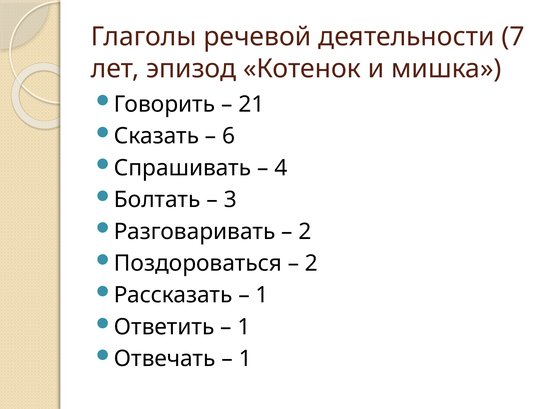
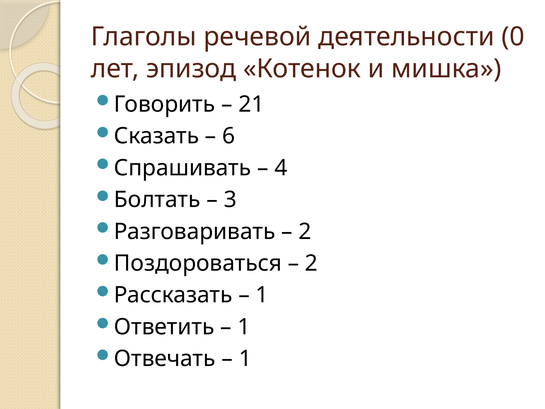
7: 7 -> 0 (513, 37)
